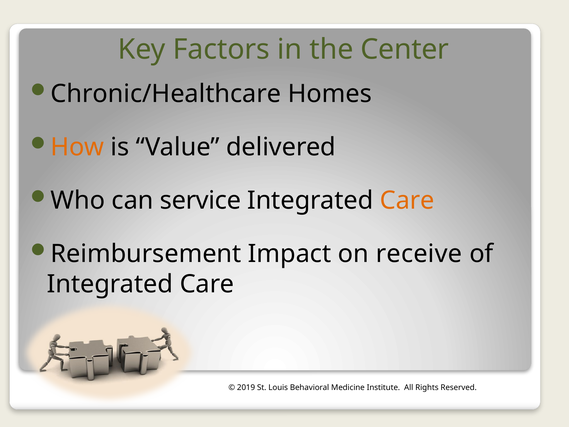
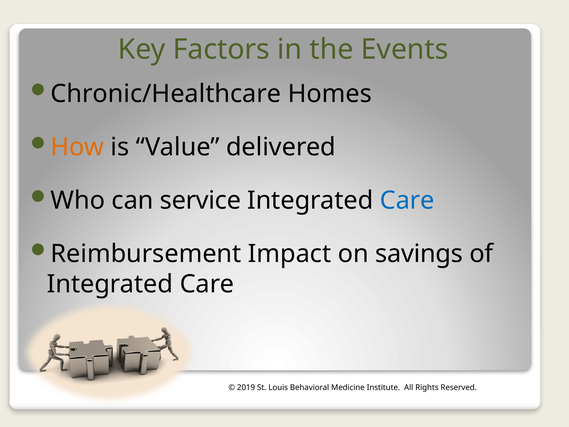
Center: Center -> Events (405, 49)
Care colour: orange -> blue (407, 200)
receive: receive -> savings (419, 254)
